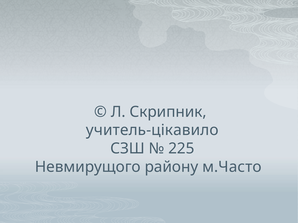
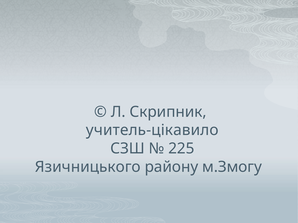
Невмирущого: Невмирущого -> Язичницького (88, 167)
м.Часто: м.Часто -> м.Змогу (232, 167)
